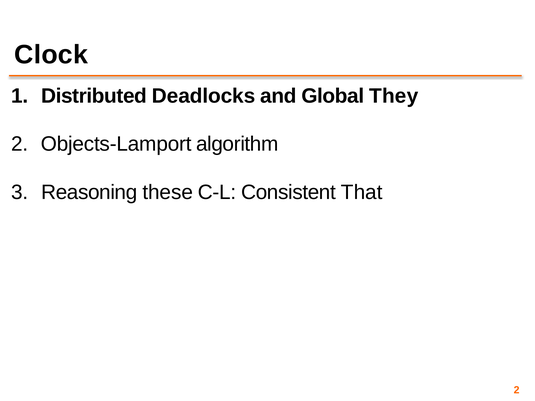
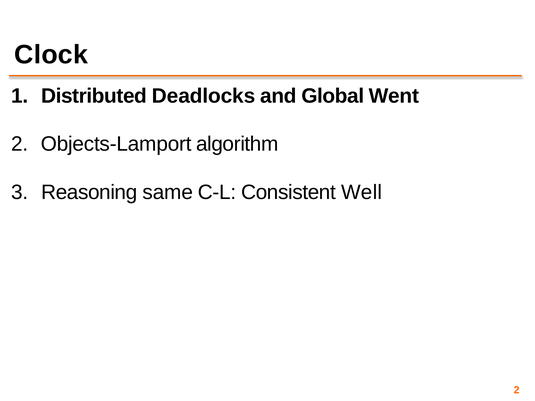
They: They -> Went (394, 96)
these: these -> same (168, 192)
That: That -> Well (362, 192)
